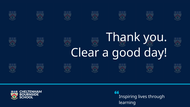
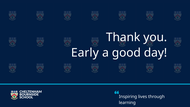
Clear: Clear -> Early (85, 53)
